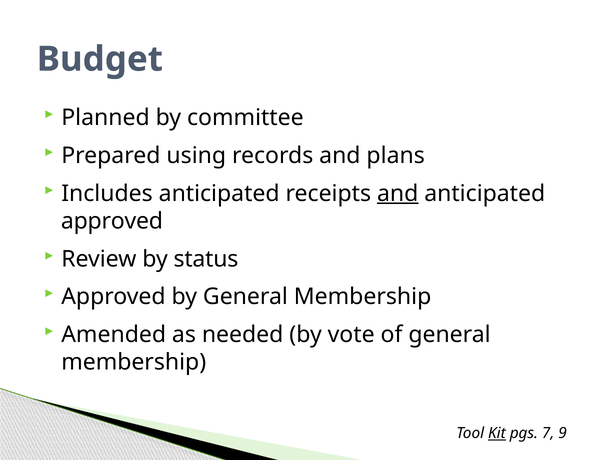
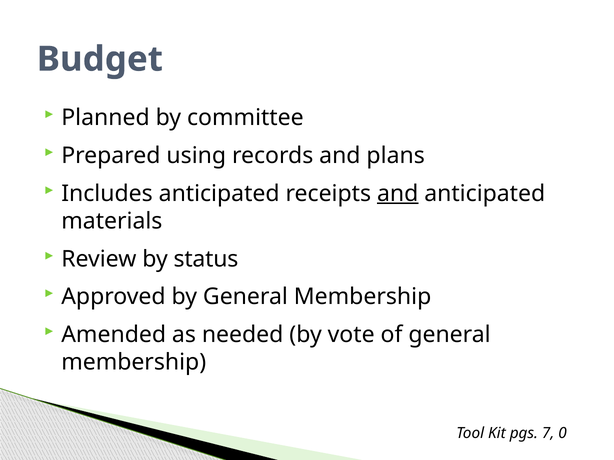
approved: approved -> materials (112, 221)
Kit underline: present -> none (497, 434)
9: 9 -> 0 (563, 434)
